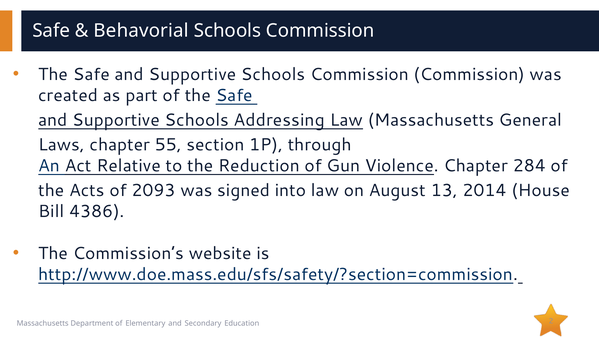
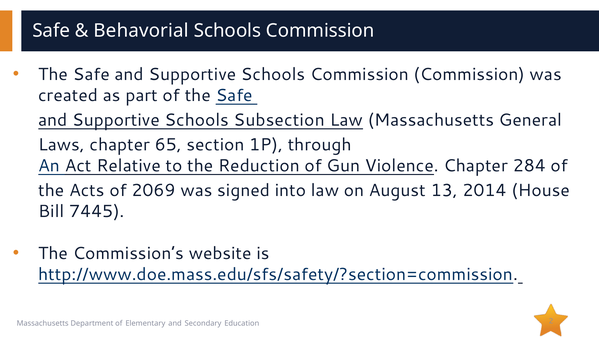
Addressing: Addressing -> Subsection (279, 120)
55: 55 -> 65 (168, 145)
2093: 2093 -> 2069 (154, 190)
4386: 4386 -> 7445 (97, 211)
